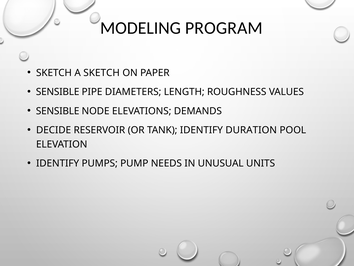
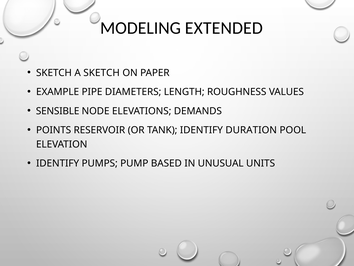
PROGRAM: PROGRAM -> EXTENDED (224, 28)
SENSIBLE: SENSIBLE -> EXAMPLE (58, 92)
DECIDE: DECIDE -> POINTS (54, 130)
NEEDS: NEEDS -> BASED (166, 163)
